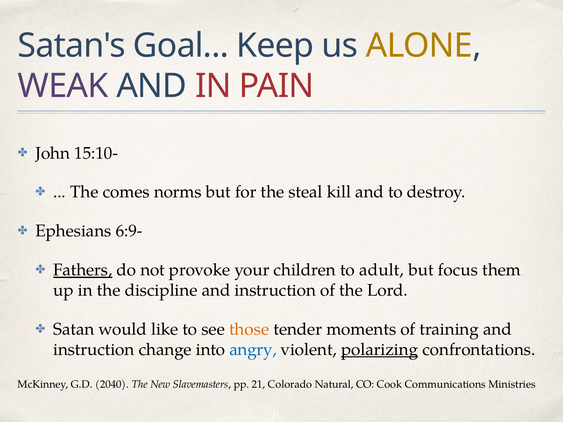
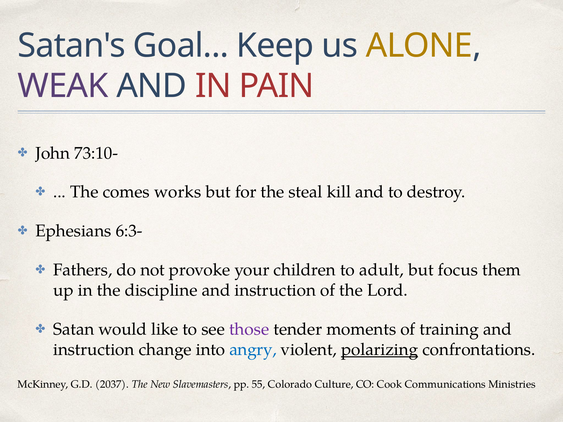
15:10-: 15:10- -> 73:10- (96, 153)
norms: norms -> works (178, 192)
6:9-: 6:9- -> 6:3- (129, 231)
Fathers underline: present -> none (83, 270)
those colour: orange -> purple (249, 330)
2040: 2040 -> 2037 (112, 385)
21: 21 -> 55 (259, 385)
Natural: Natural -> Culture (334, 385)
